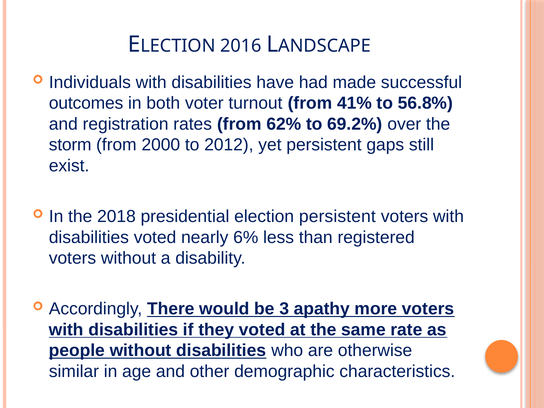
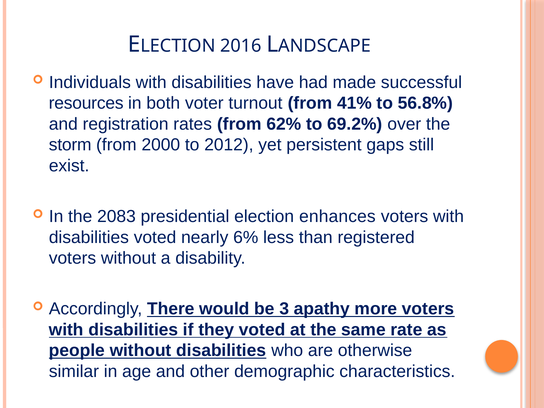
outcomes: outcomes -> resources (86, 103)
2018: 2018 -> 2083 (116, 216)
election persistent: persistent -> enhances (337, 216)
